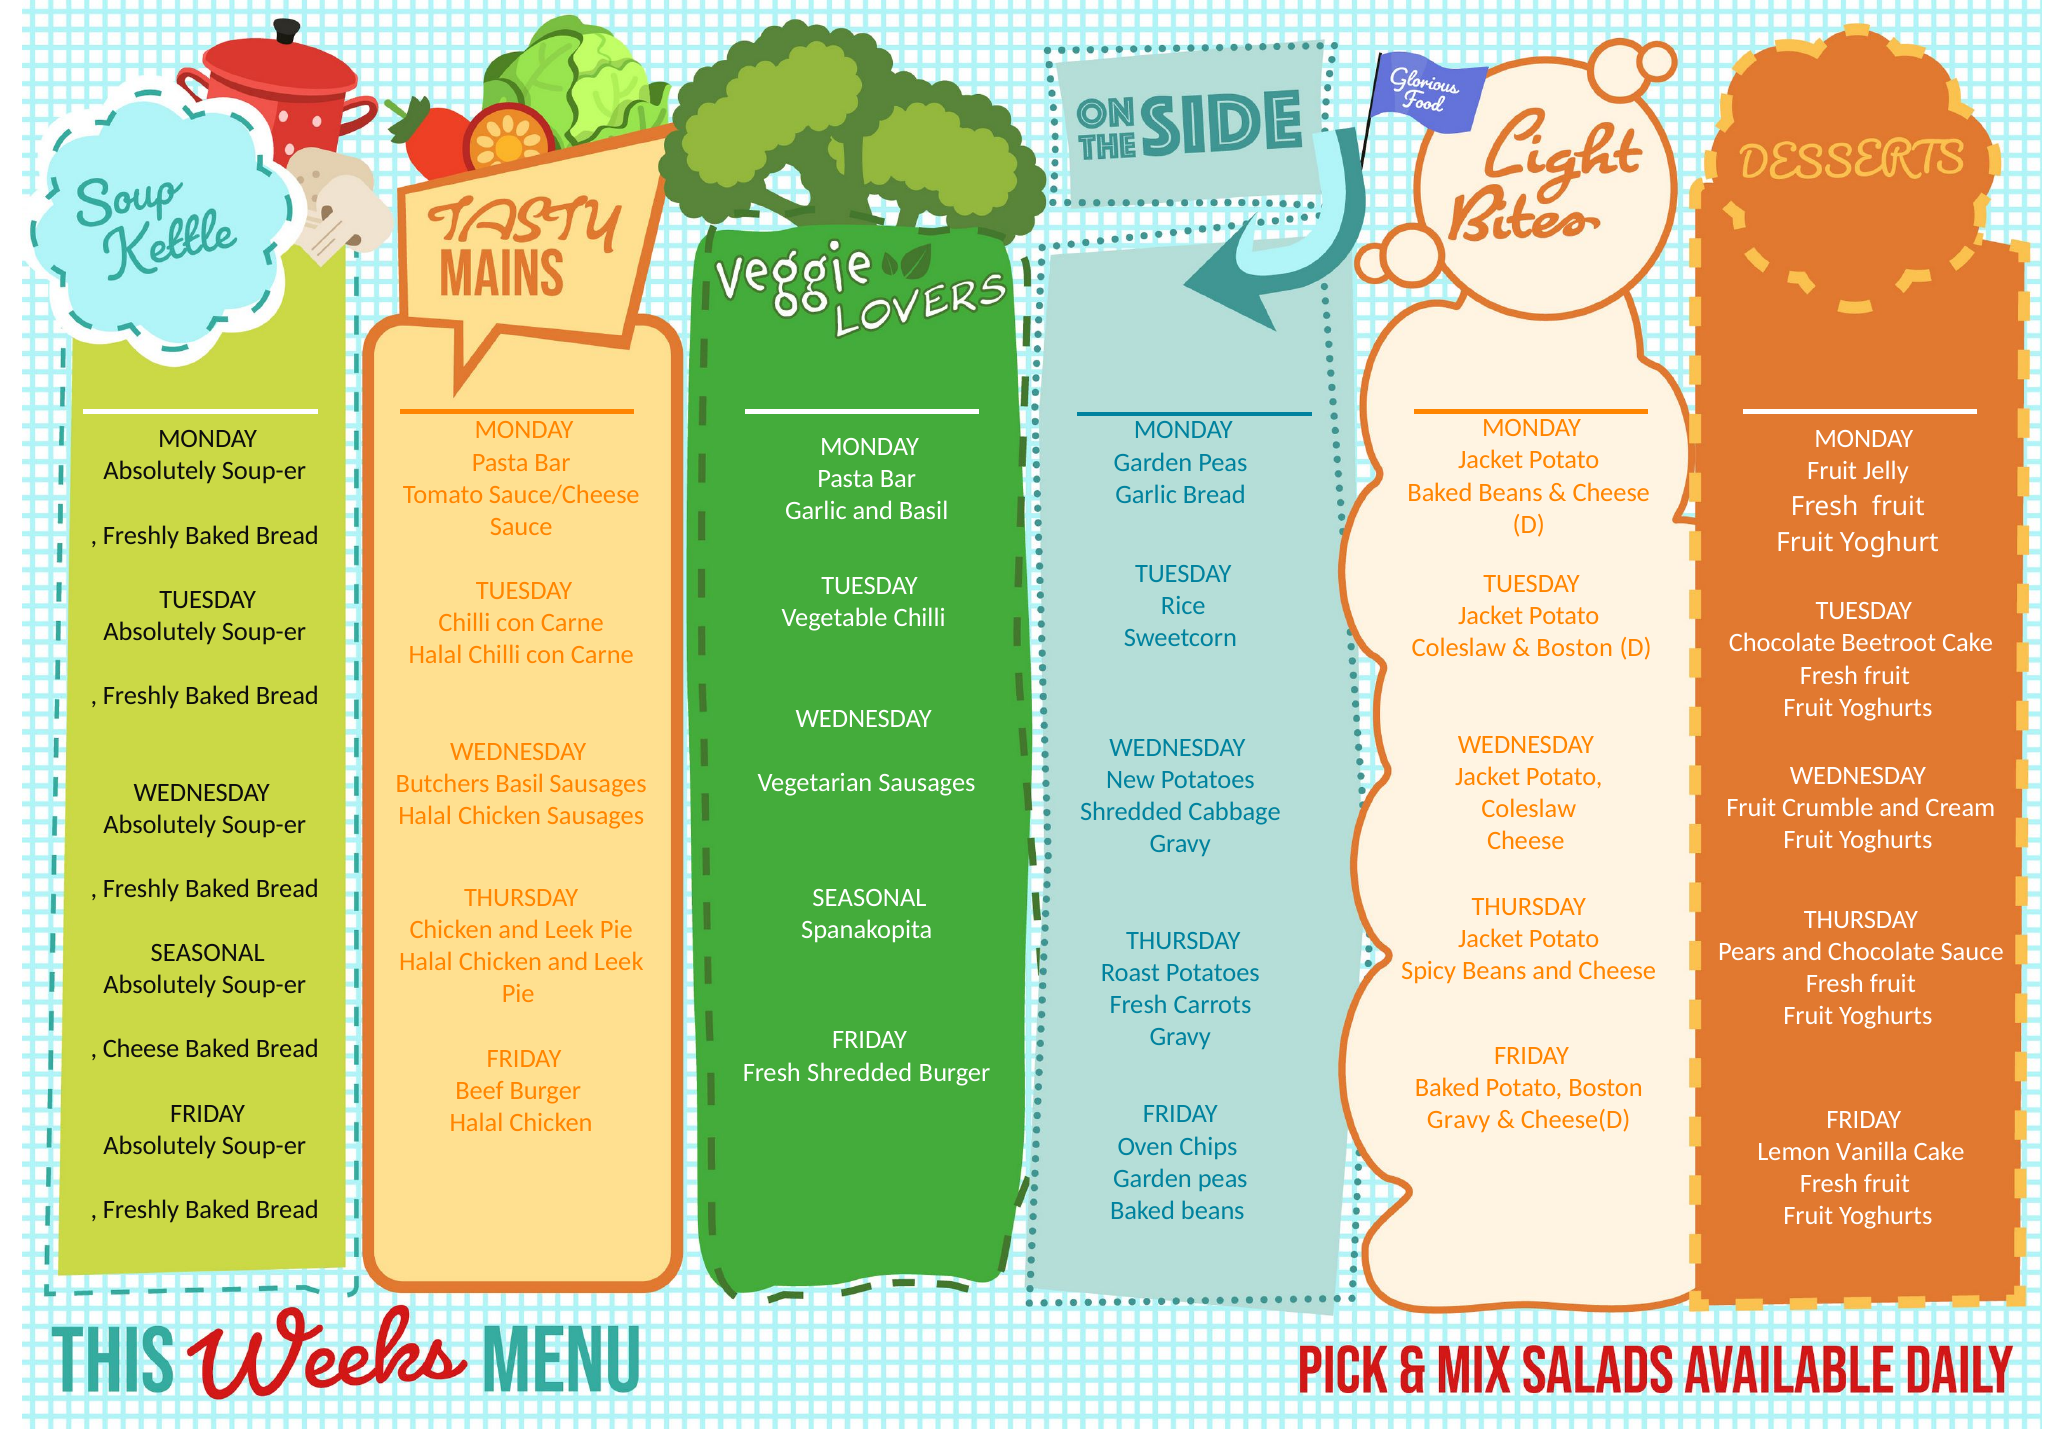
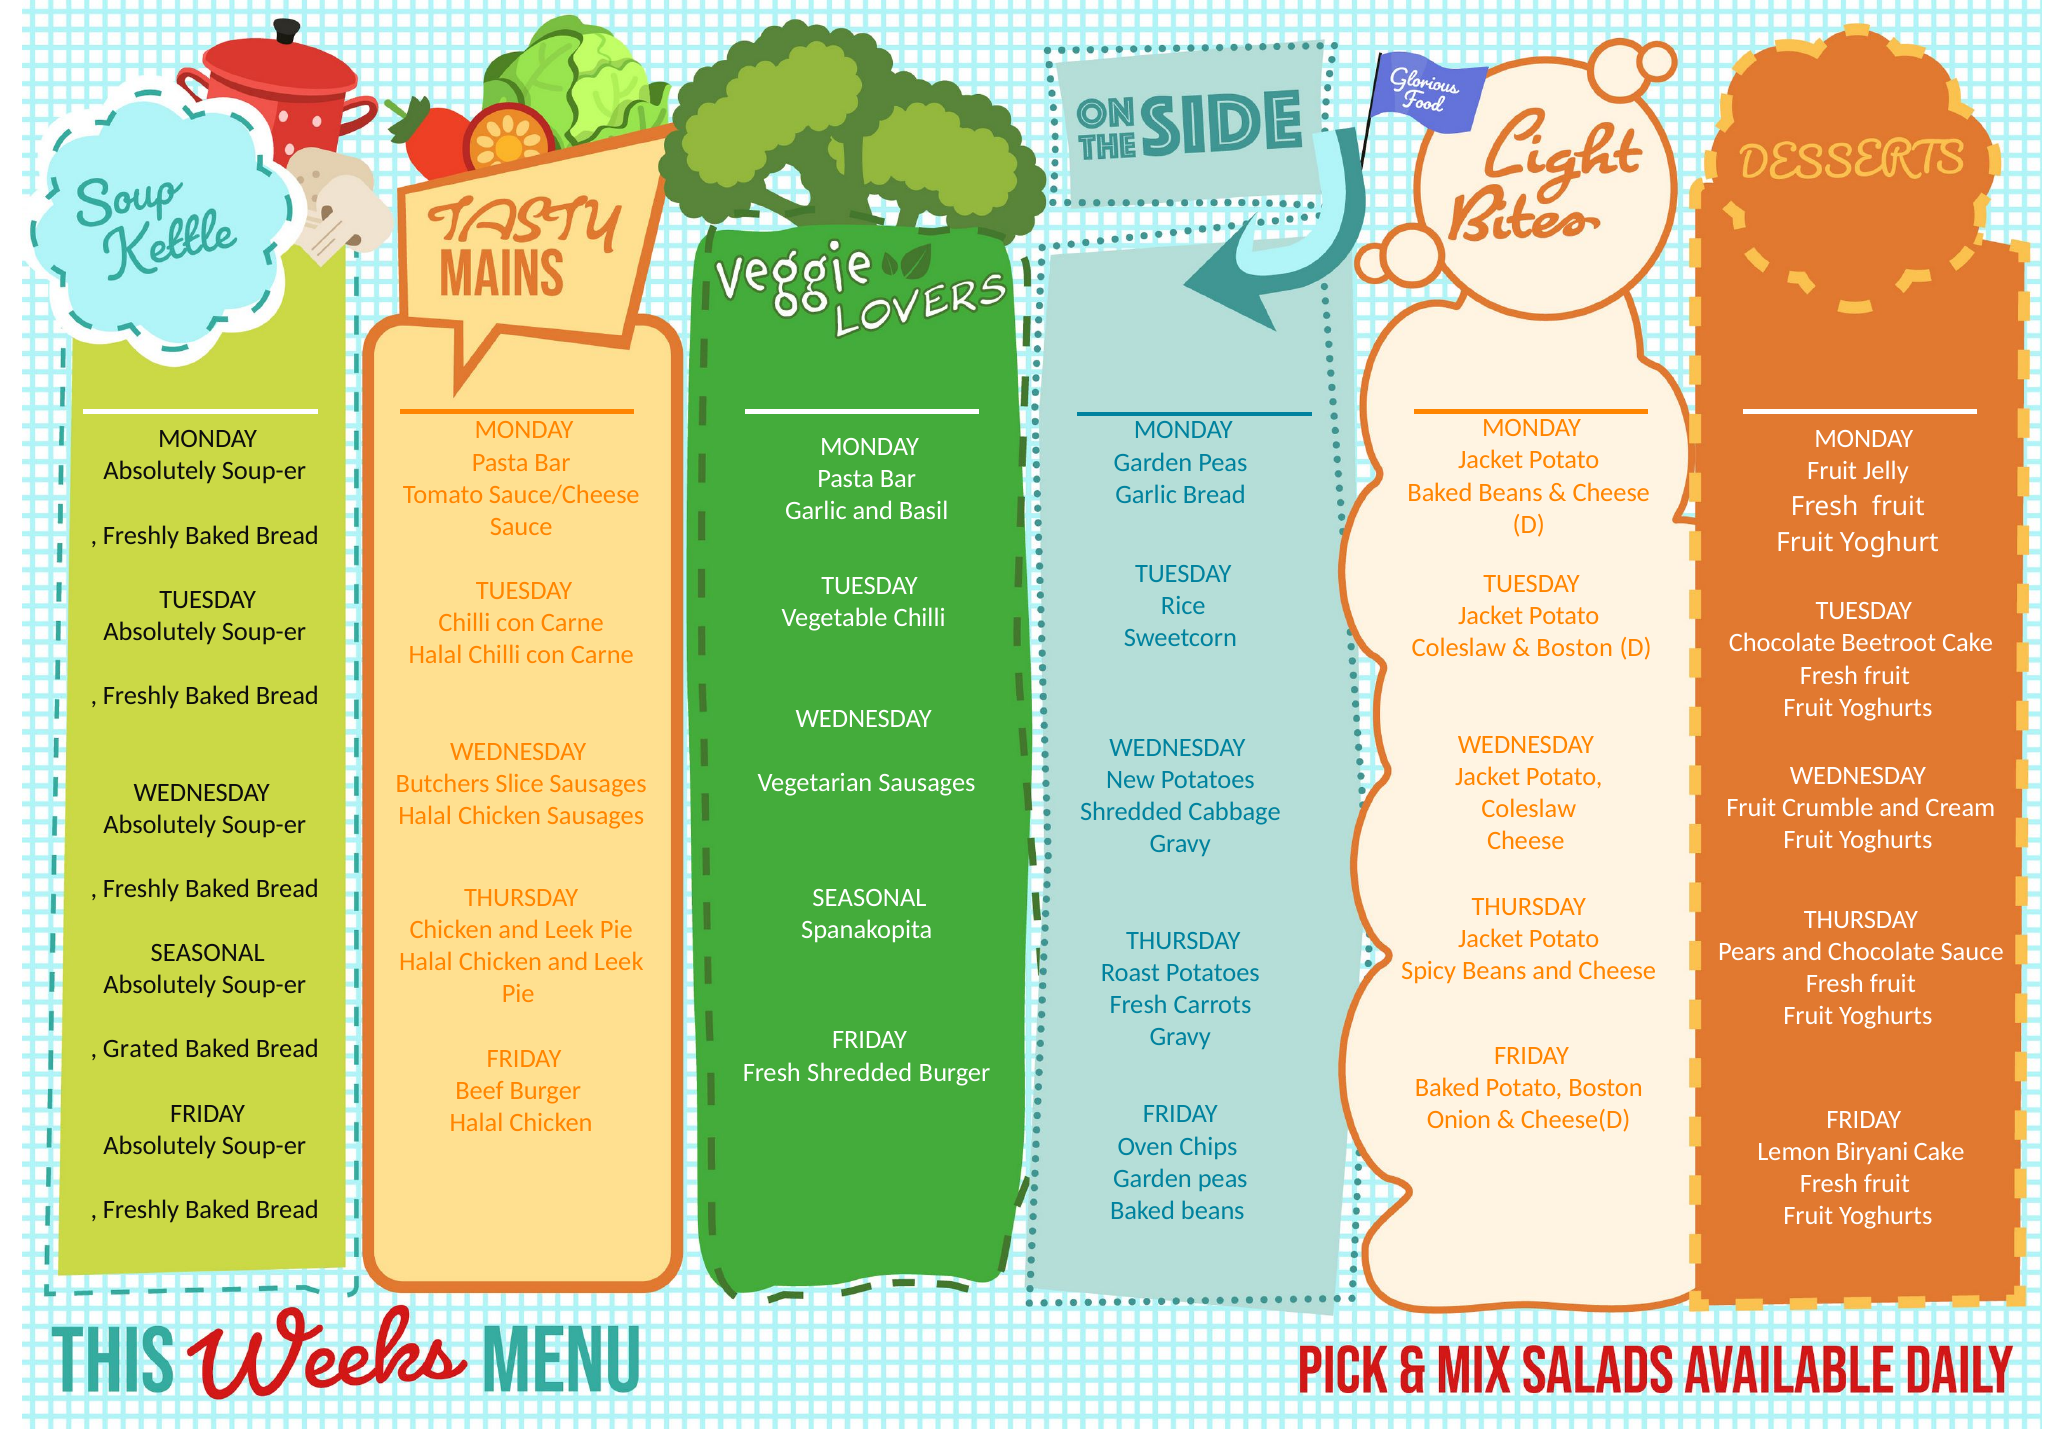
Butchers Basil: Basil -> Slice (520, 784)
Cheese: Cheese -> Grated (141, 1049)
Gravy: Gravy -> Onion (1459, 1120)
Vanilla: Vanilla -> Biryani (1872, 1152)
